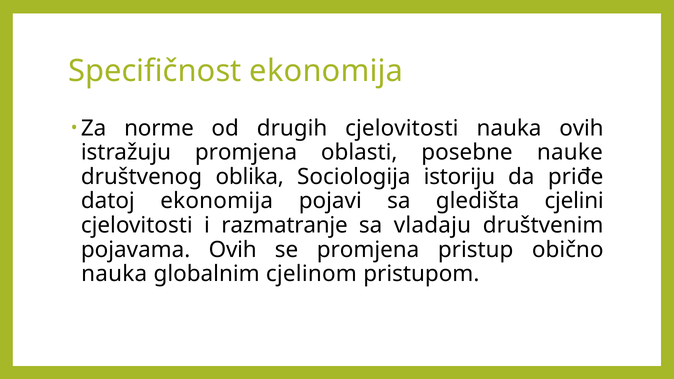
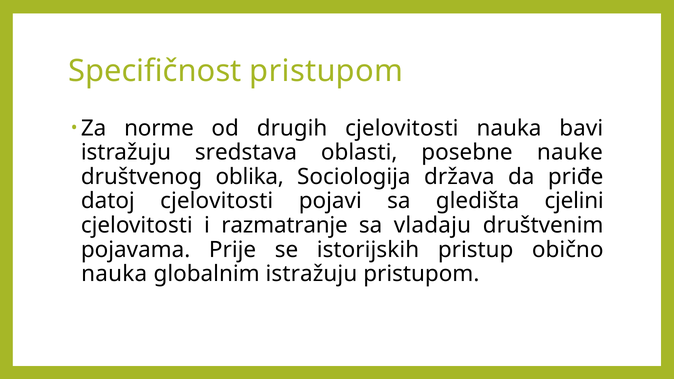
Specifičnost ekonomija: ekonomija -> pristupom (326, 71)
nauka ovih: ovih -> bavi (581, 128)
istražuju promjena: promjena -> sredstava (246, 153)
istoriju: istoriju -> država (459, 177)
datoj ekonomija: ekonomija -> cjelovitosti (217, 201)
pojavama Ovih: Ovih -> Prije (233, 250)
se promjena: promjena -> istorijskih (368, 250)
globalnim cjelinom: cjelinom -> istražuju (311, 274)
